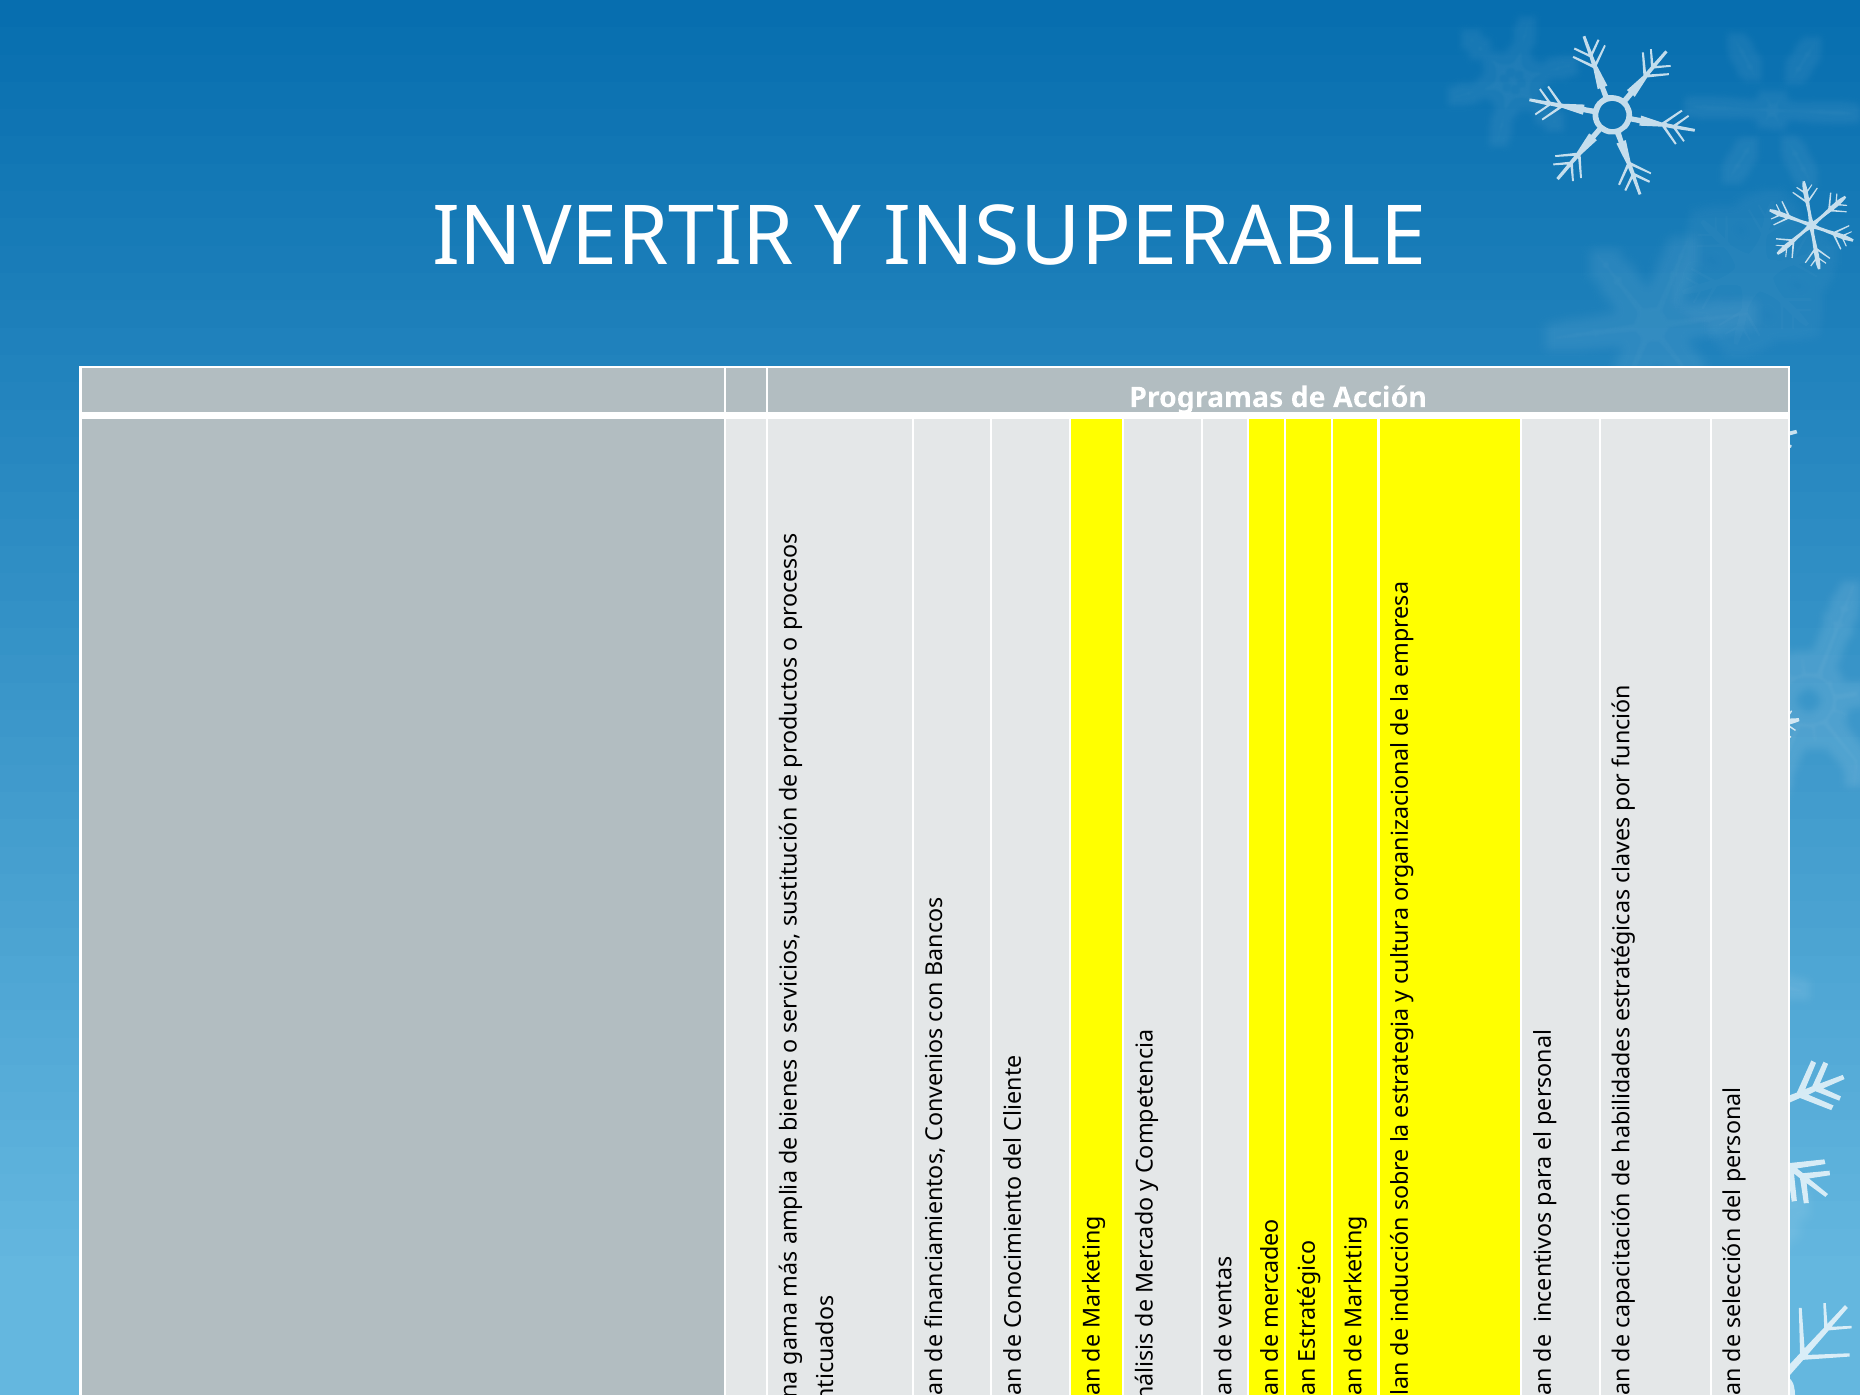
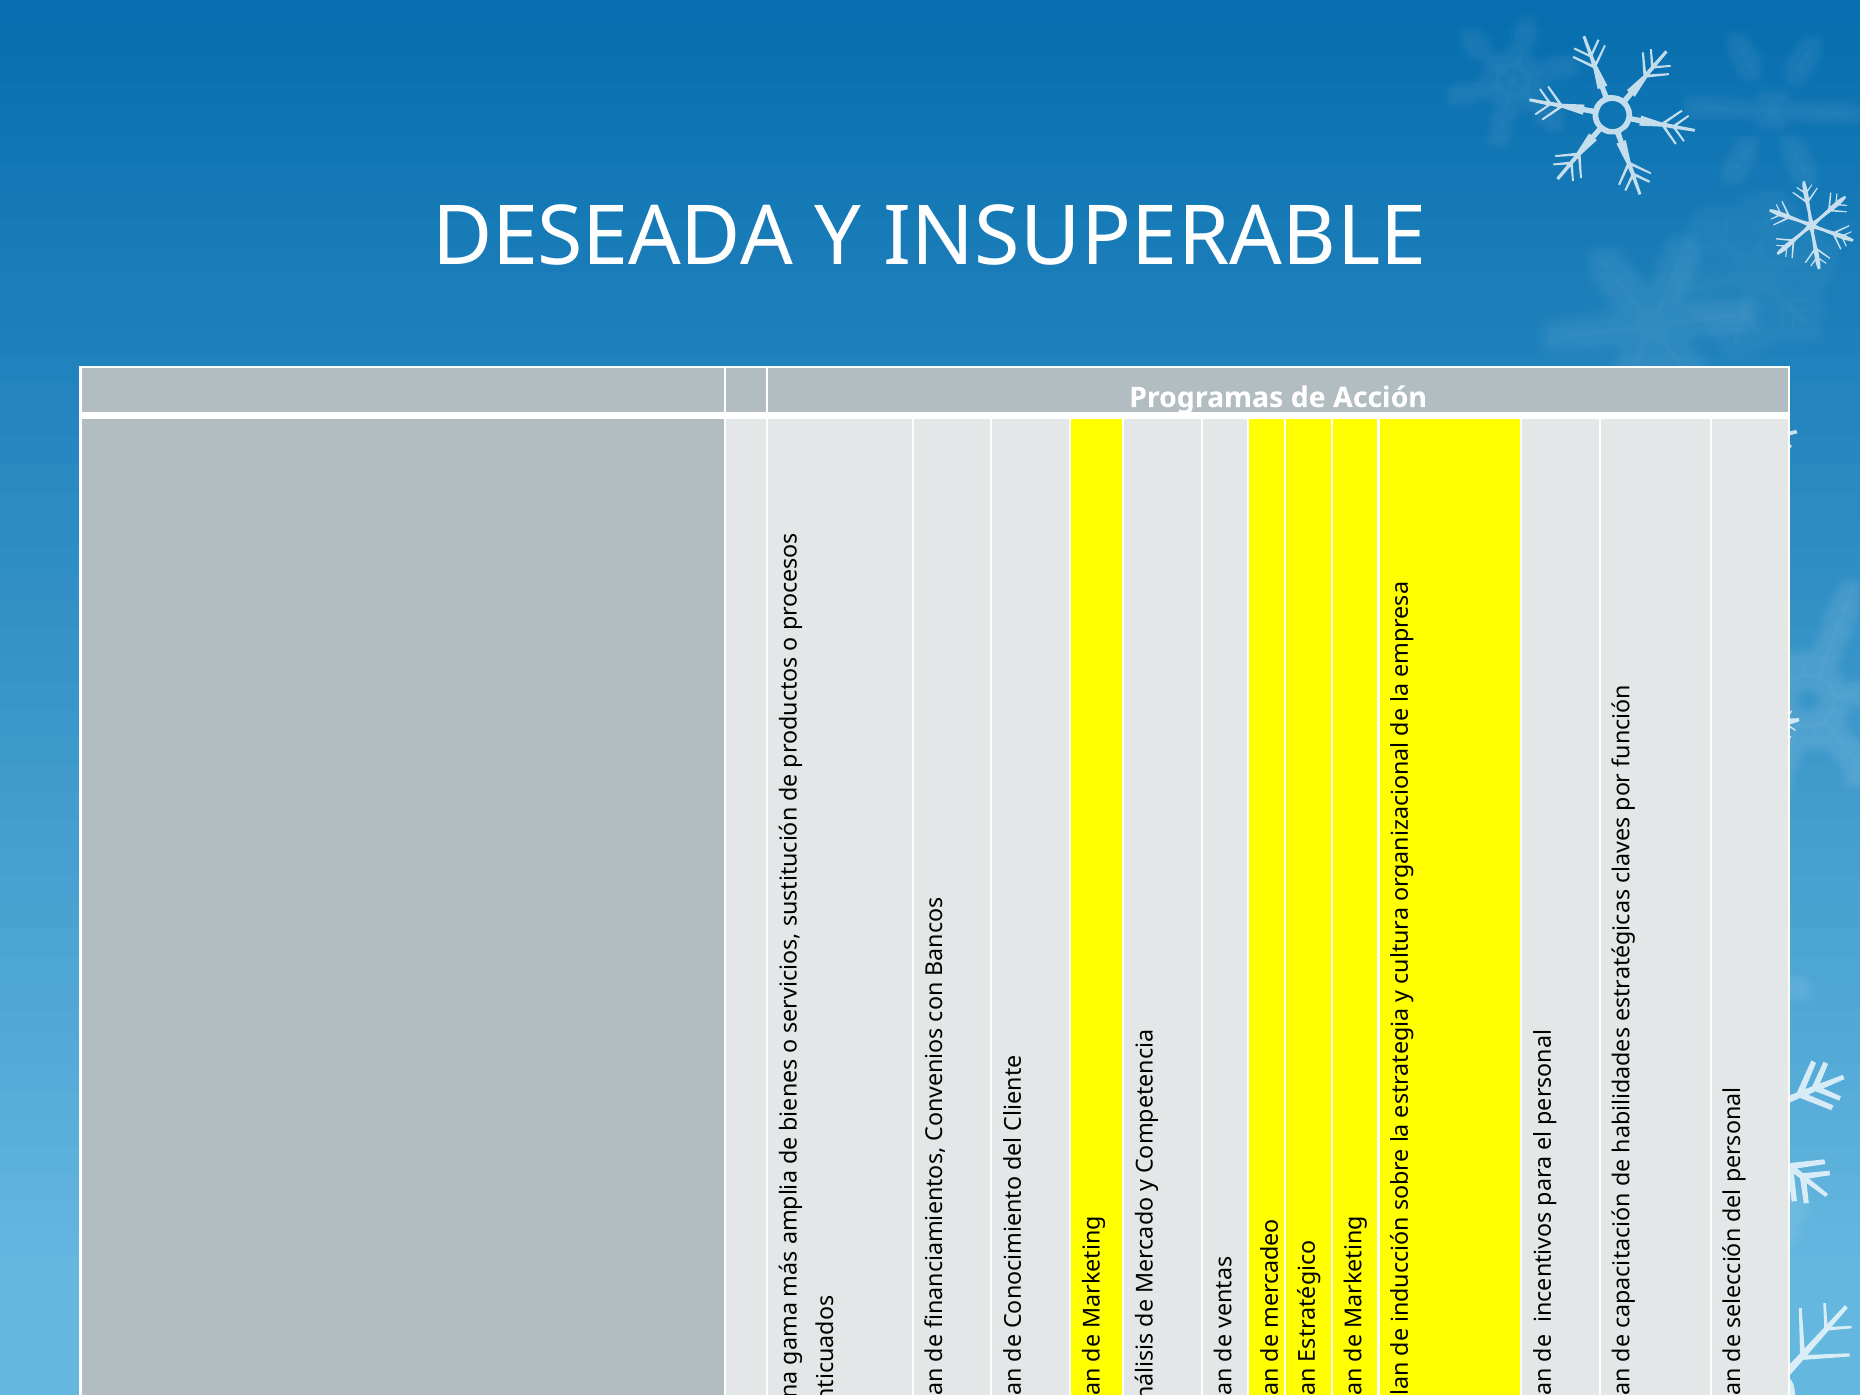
INVERTIR: INVERTIR -> DESEADA (613, 237)
